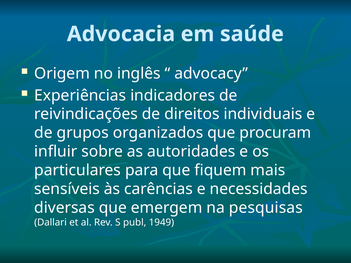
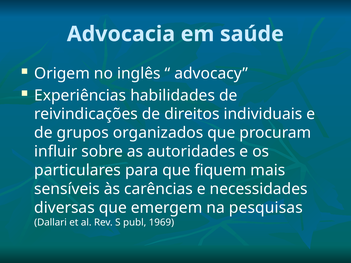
indicadores: indicadores -> habilidades (173, 95)
1949: 1949 -> 1969 (161, 223)
